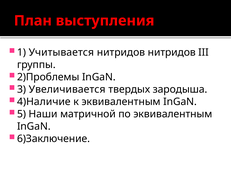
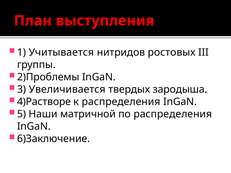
нитридов нитридов: нитридов -> ростовых (172, 53)
4)Наличие: 4)Наличие -> 4)Растворе (44, 102)
к эквивалентным: эквивалентным -> распределения (121, 102)
по эквивалентным: эквивалентным -> распределения (173, 114)
